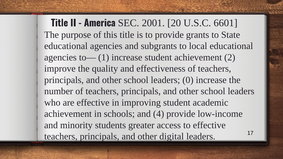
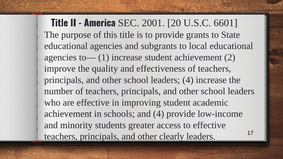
leaders 0: 0 -> 4 (188, 80)
digital: digital -> clearly (172, 137)
